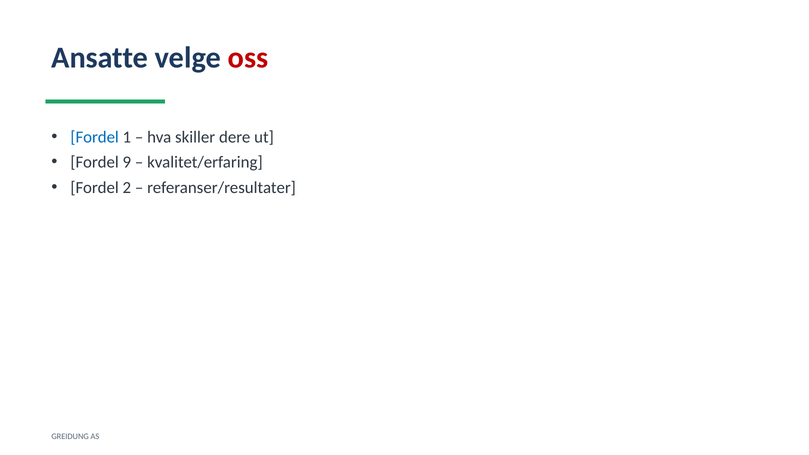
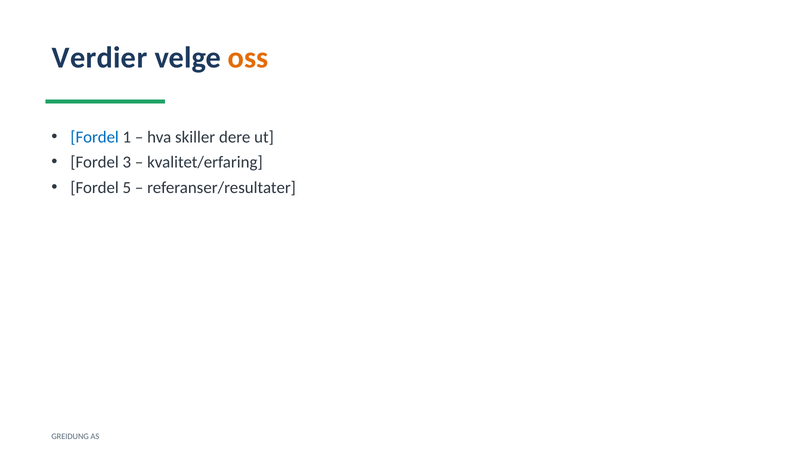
Ansatte: Ansatte -> Verdier (100, 58)
oss colour: red -> orange (248, 58)
9: 9 -> 3 (127, 162)
2: 2 -> 5 (127, 188)
